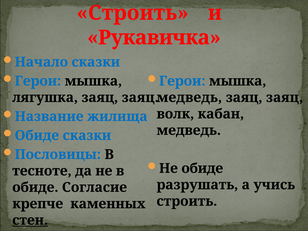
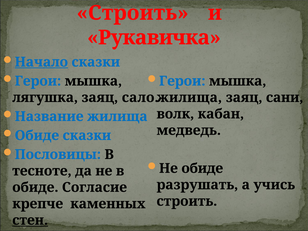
Начало underline: none -> present (41, 62)
лягушка заяц заяц: заяц -> сало (140, 97)
медведь: медведь -> жилища (189, 97)
заяц: заяц -> сани (285, 97)
